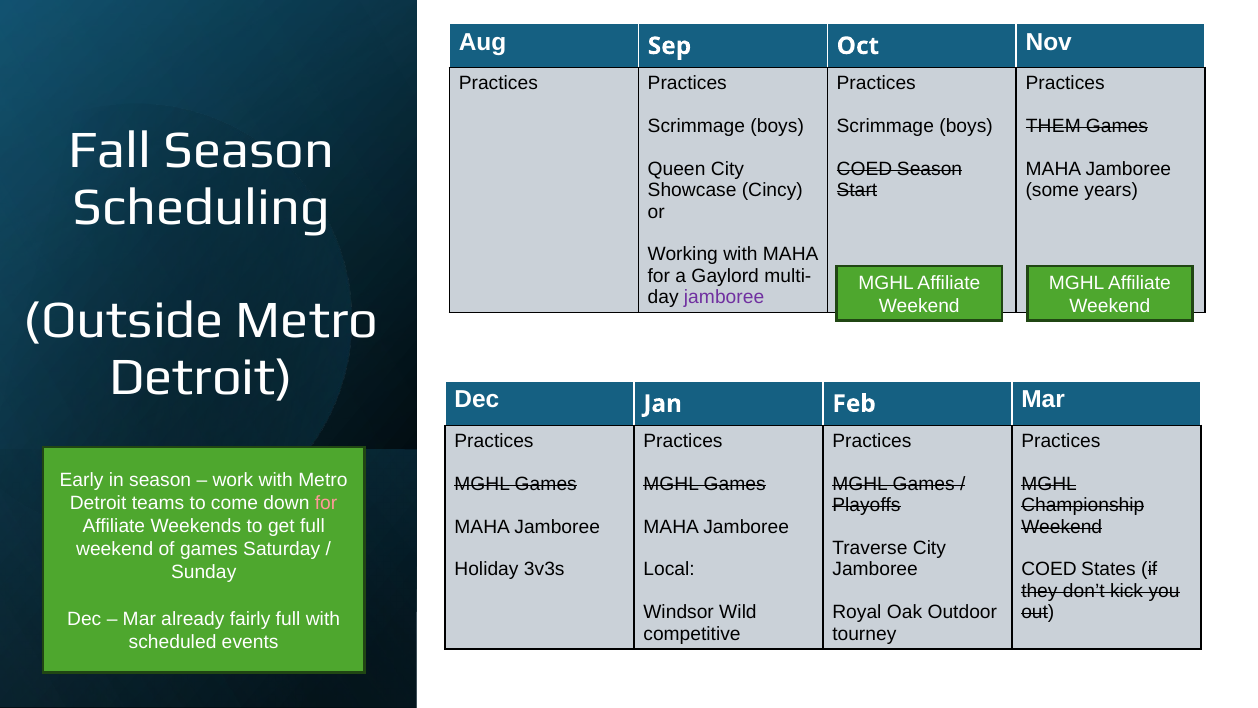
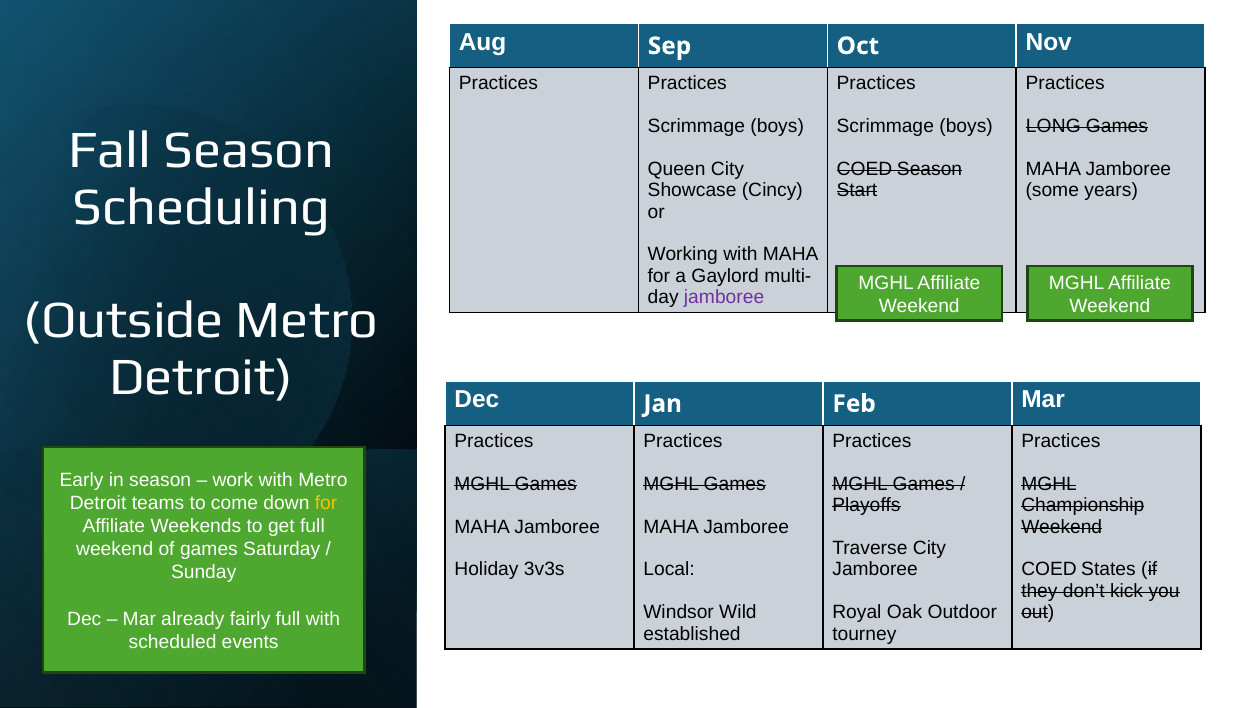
THEM: THEM -> LONG (1053, 126)
for colour: pink -> yellow (326, 503)
competitive: competitive -> established (692, 633)
